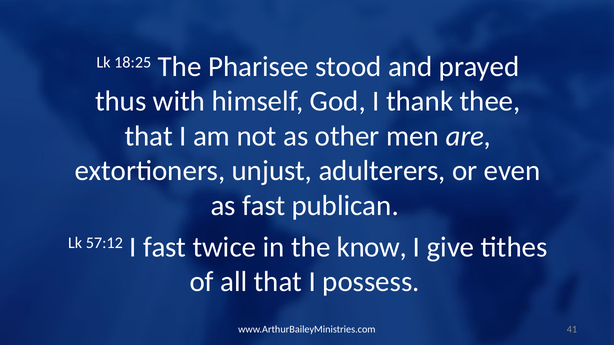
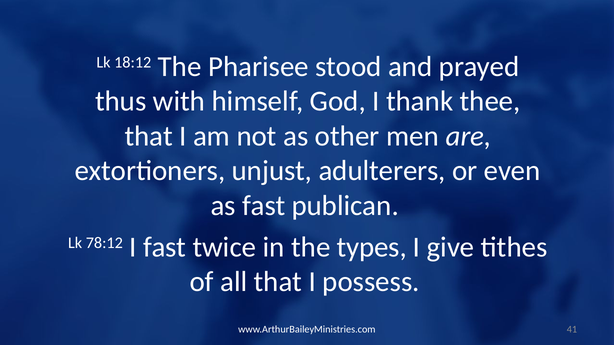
18:25: 18:25 -> 18:12 (133, 63)
57:12: 57:12 -> 78:12 (104, 243)
know: know -> types (372, 247)
